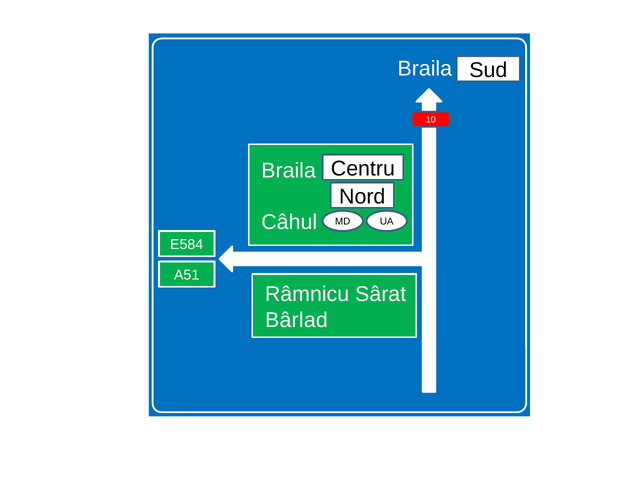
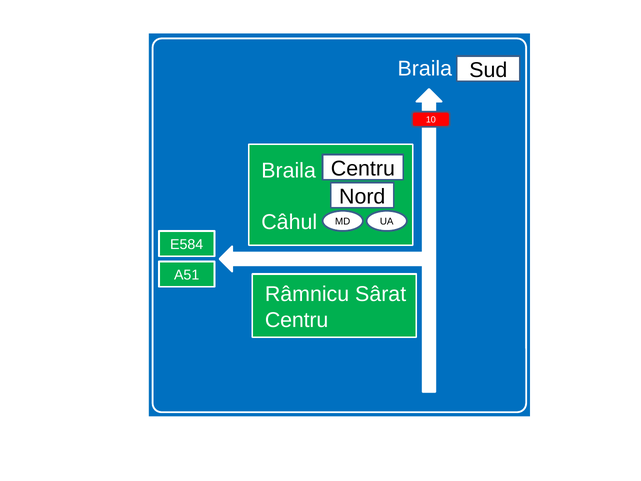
Bârlad: Bârlad -> Centru (297, 320)
